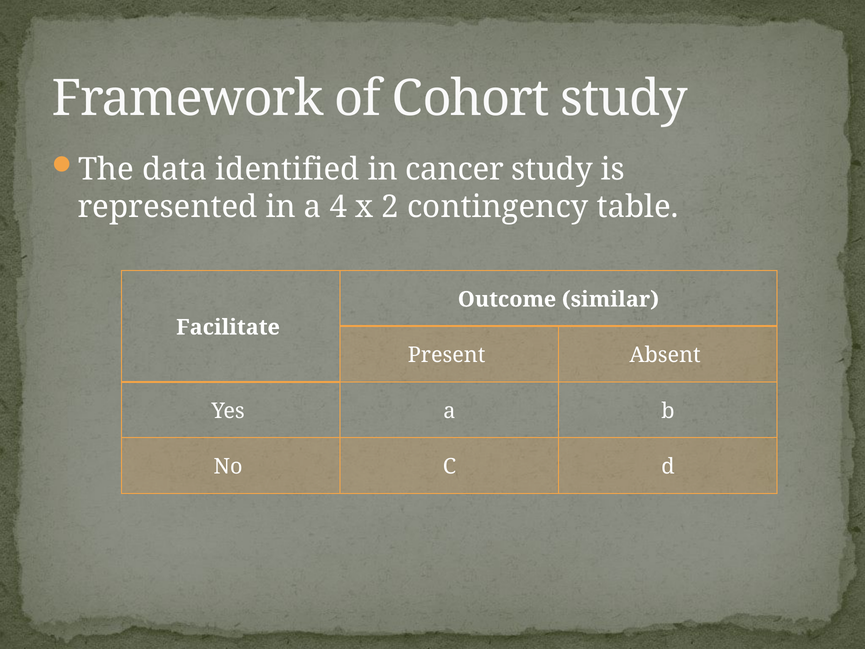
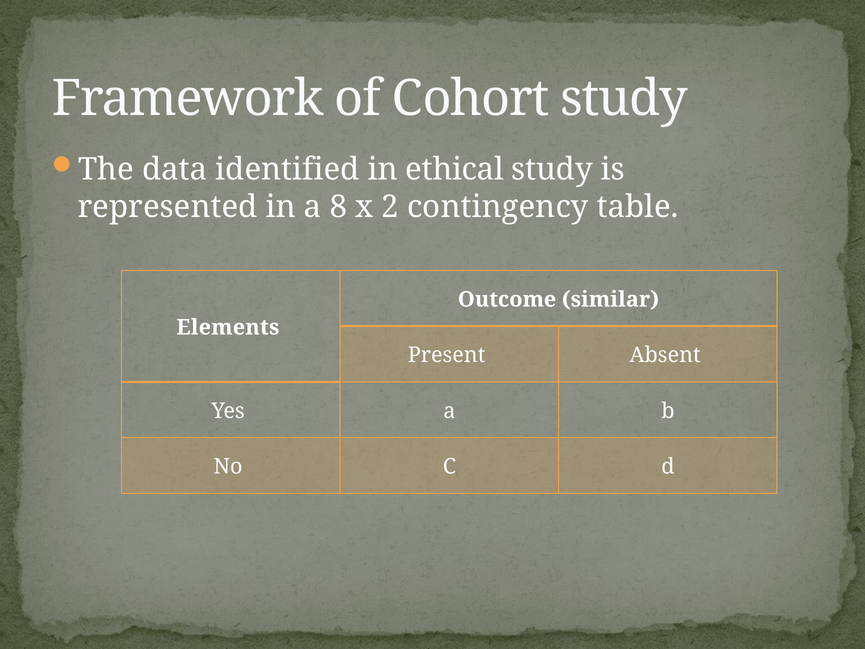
cancer: cancer -> ethical (455, 169)
4: 4 -> 8 (338, 207)
Facilitate: Facilitate -> Elements (228, 327)
